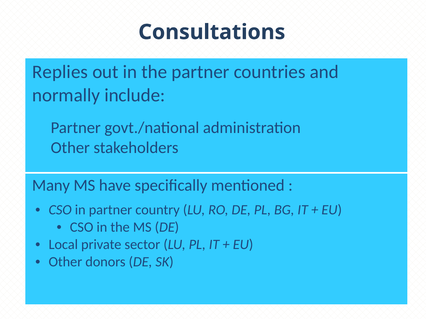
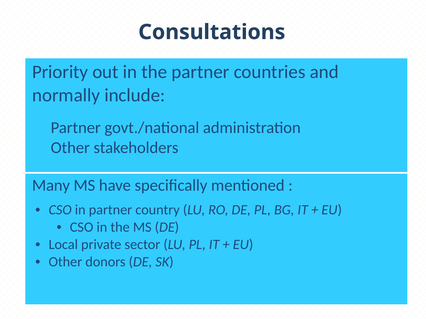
Replies: Replies -> Priority (60, 72)
